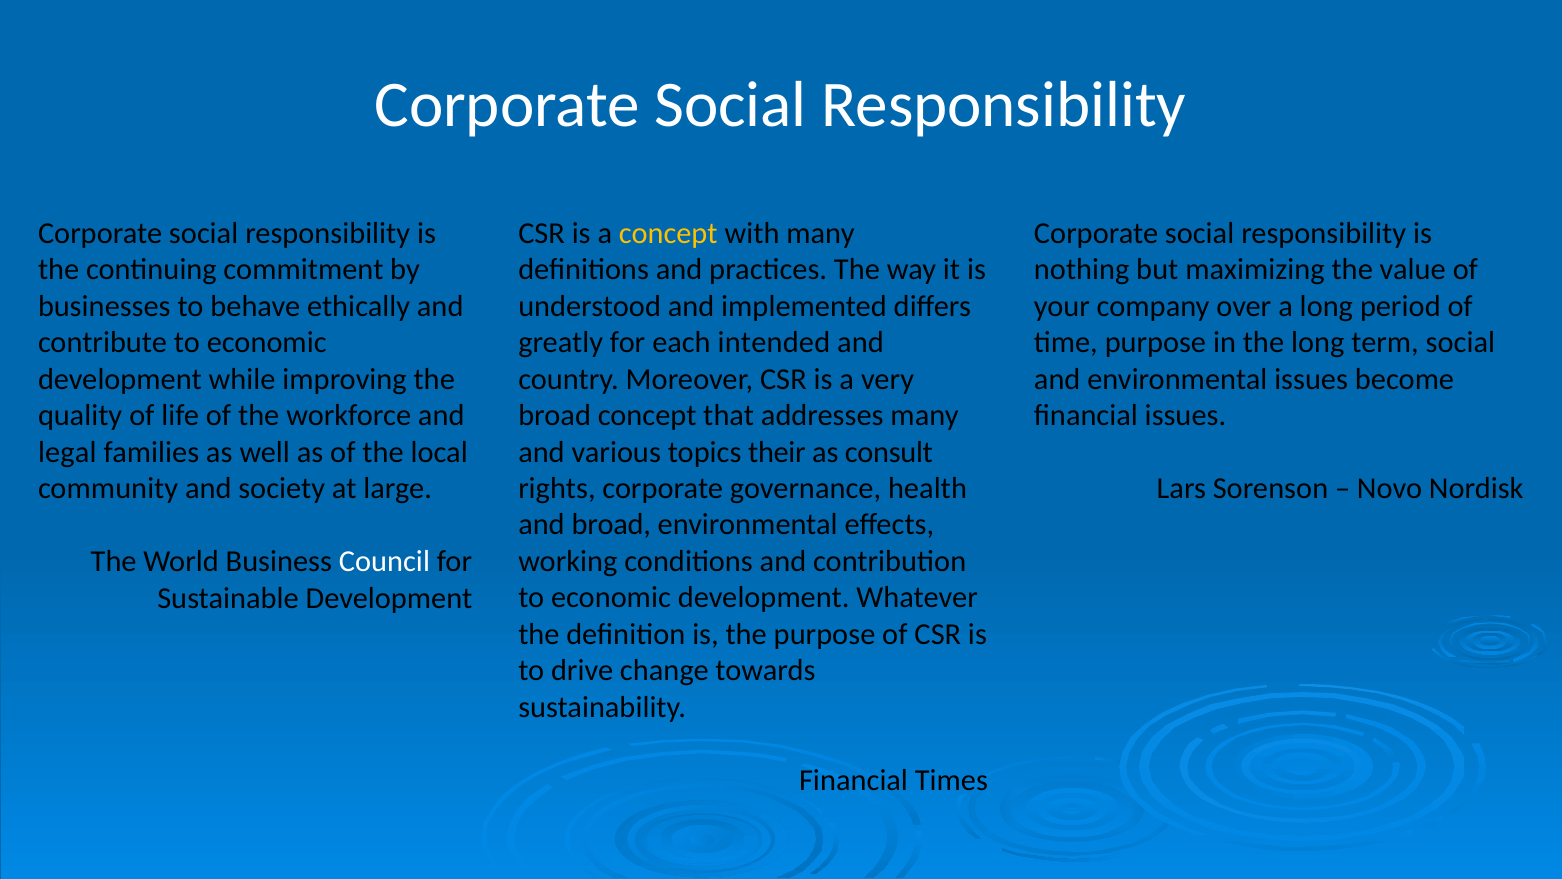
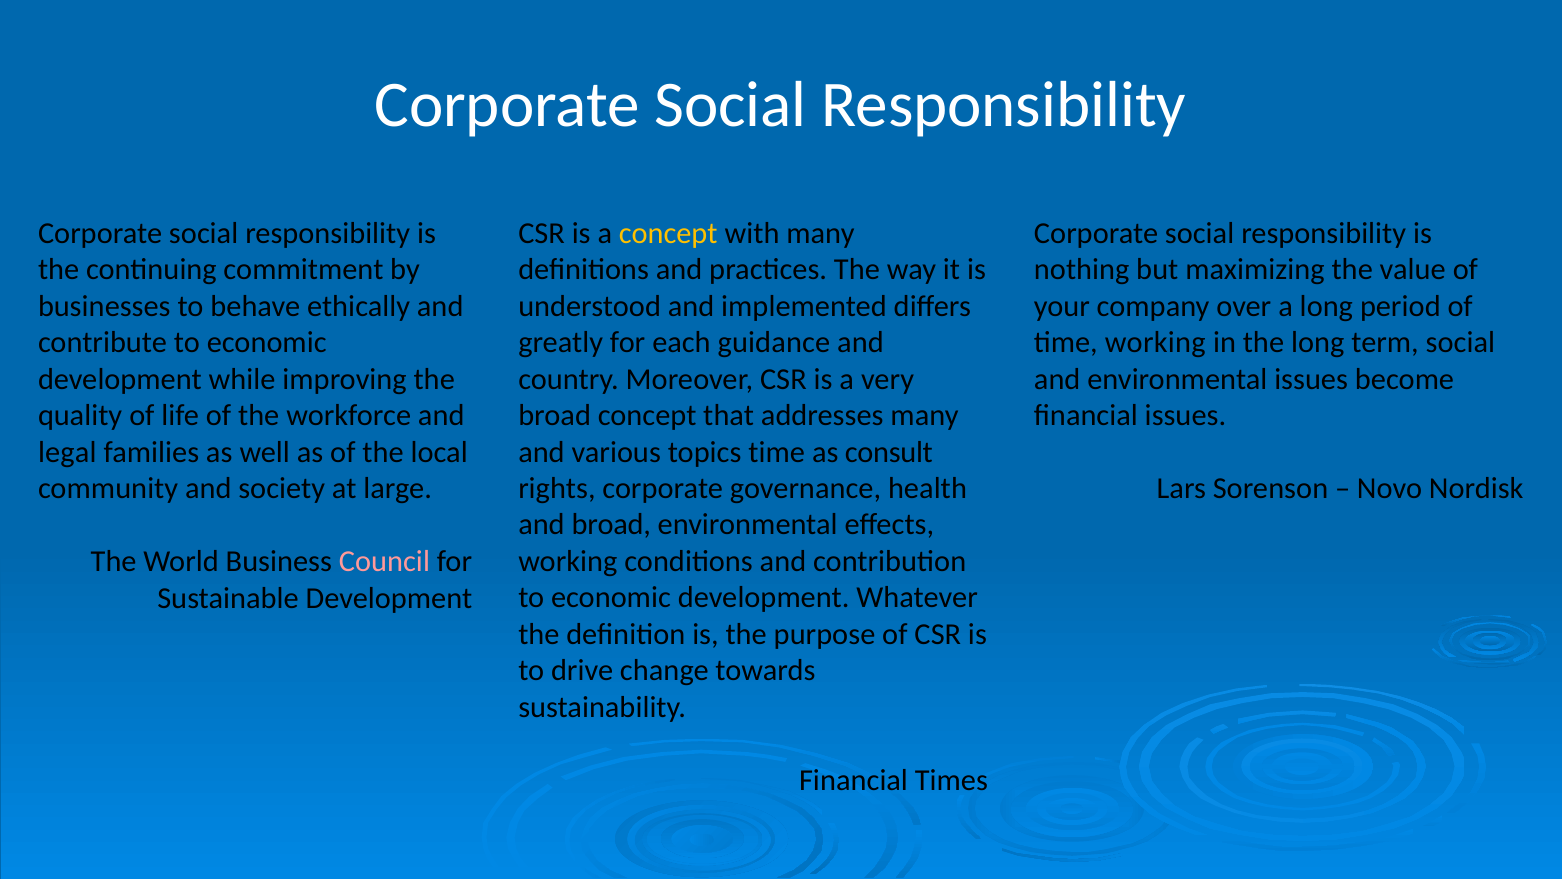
intended: intended -> guidance (774, 342)
time purpose: purpose -> working (1155, 342)
topics their: their -> time (777, 452)
Council colour: white -> pink (384, 561)
